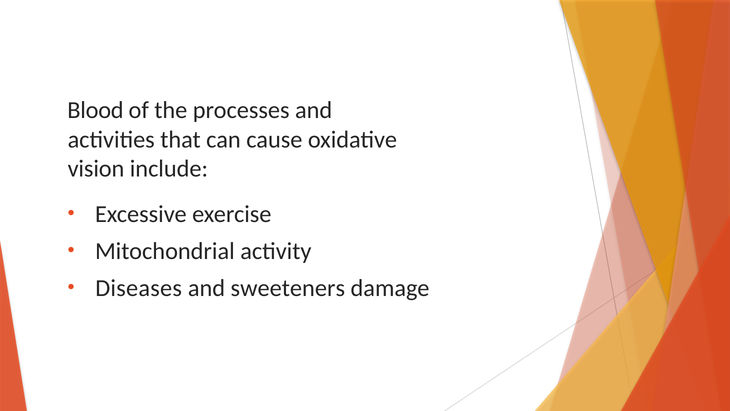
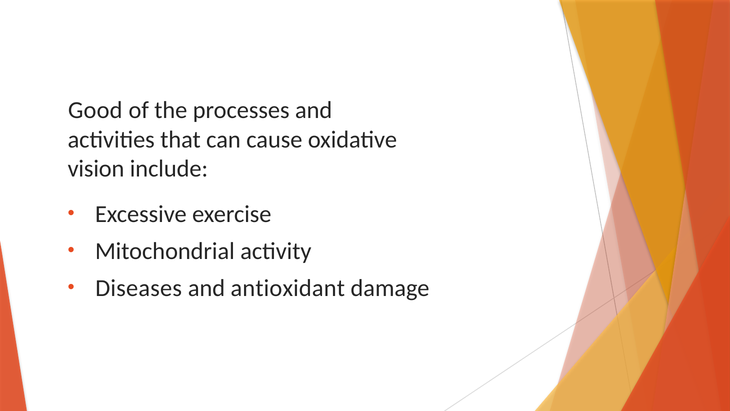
Blood: Blood -> Good (95, 110)
sweeteners: sweeteners -> antioxidant (288, 288)
